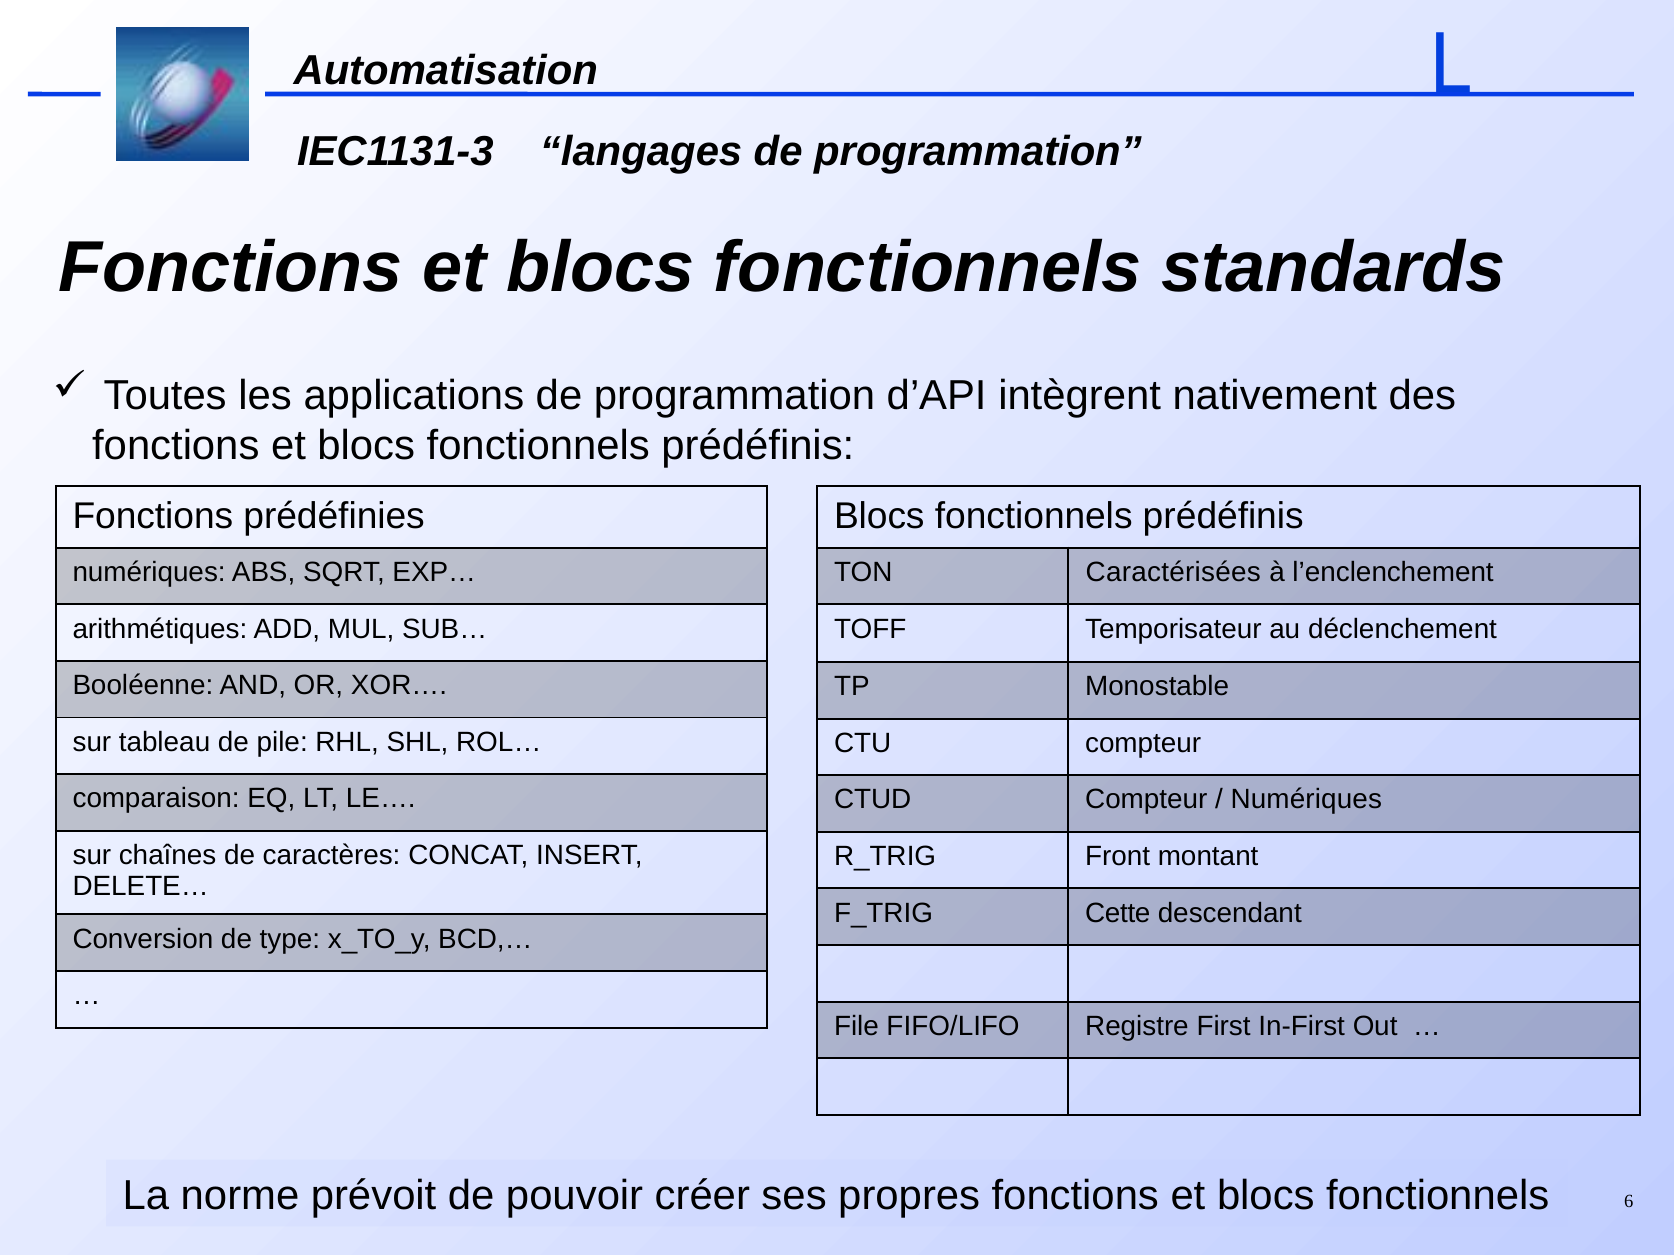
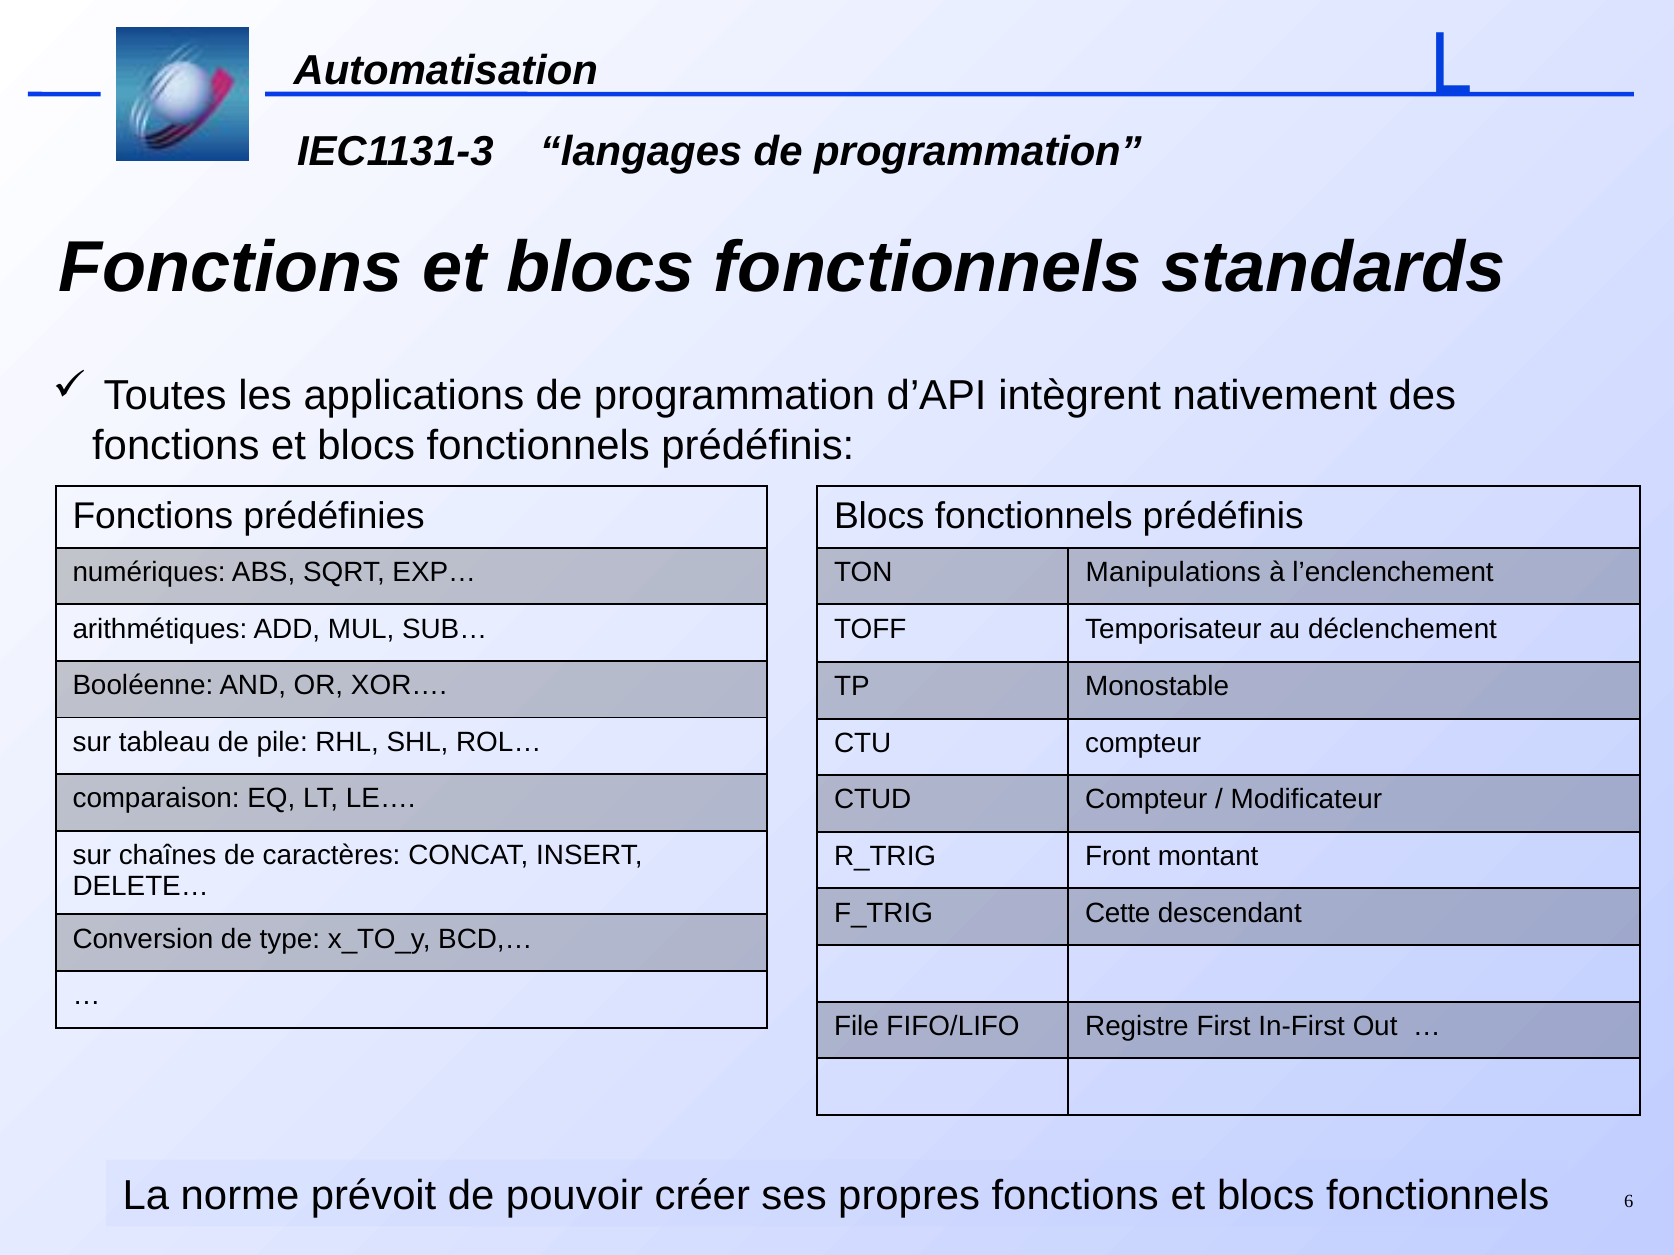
Caractérisées: Caractérisées -> Manipulations (1173, 572)
Numériques: Numériques -> Modificateur (1306, 800)
